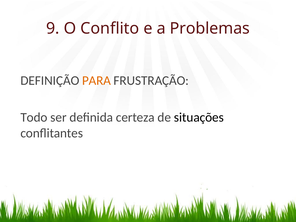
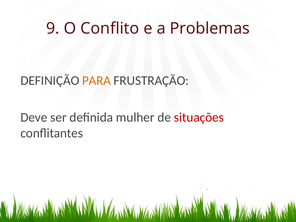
Todo: Todo -> Deve (34, 117)
certeza: certeza -> mulher (135, 117)
situações colour: black -> red (199, 117)
